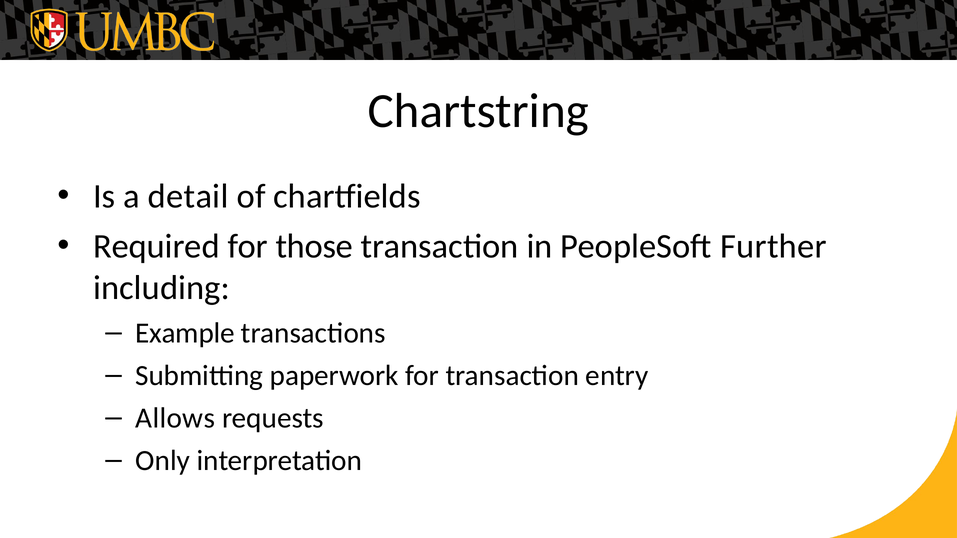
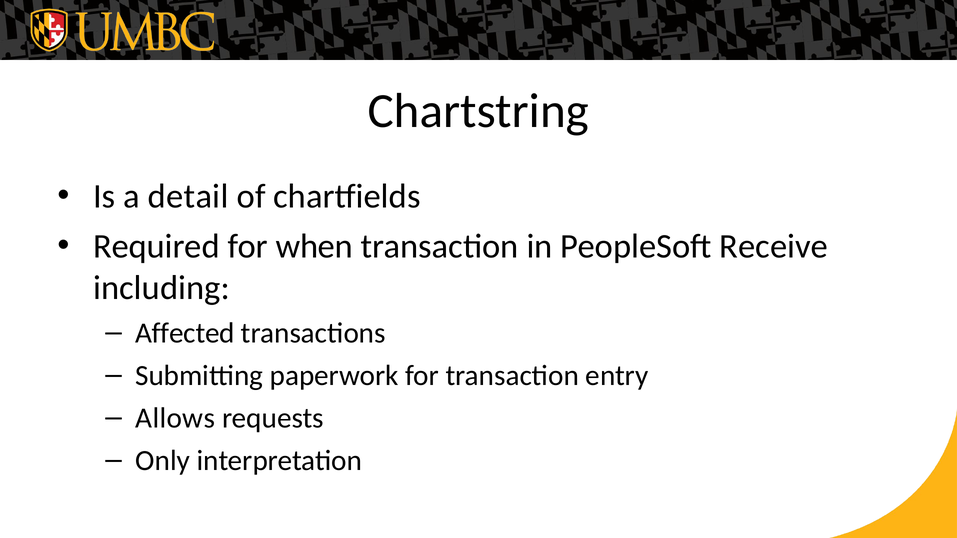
those: those -> when (314, 246)
Further: Further -> Receive (774, 246)
Example: Example -> Affected (185, 333)
